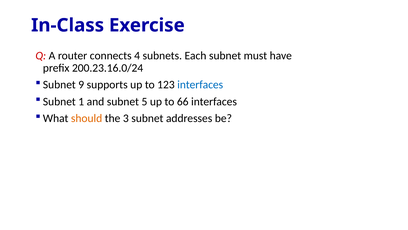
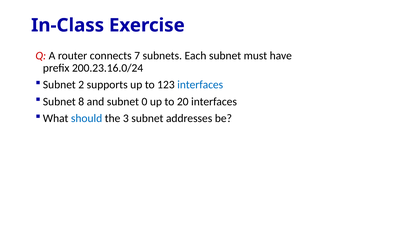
4: 4 -> 7 (137, 56)
9: 9 -> 2 (81, 85)
1: 1 -> 8 (81, 101)
5: 5 -> 0 (144, 101)
66: 66 -> 20 (183, 101)
should colour: orange -> blue (87, 118)
